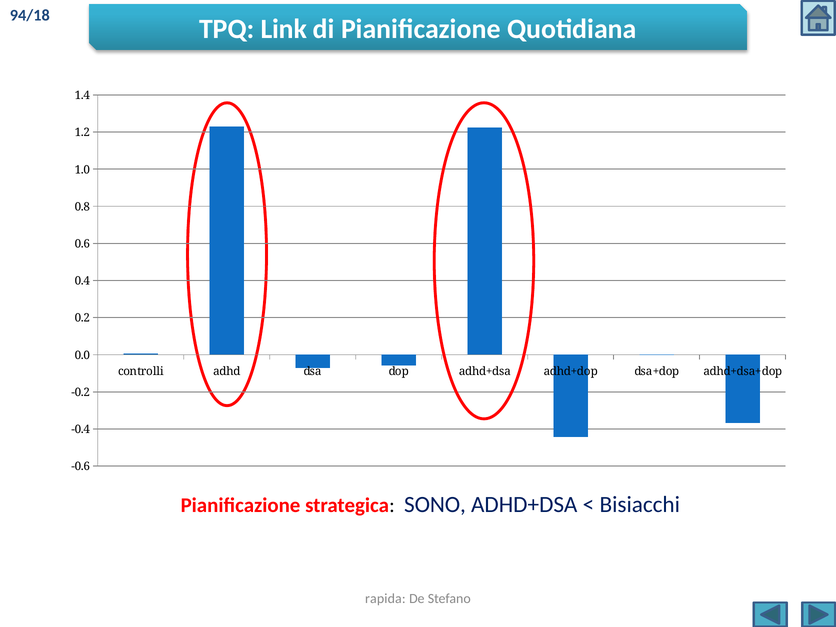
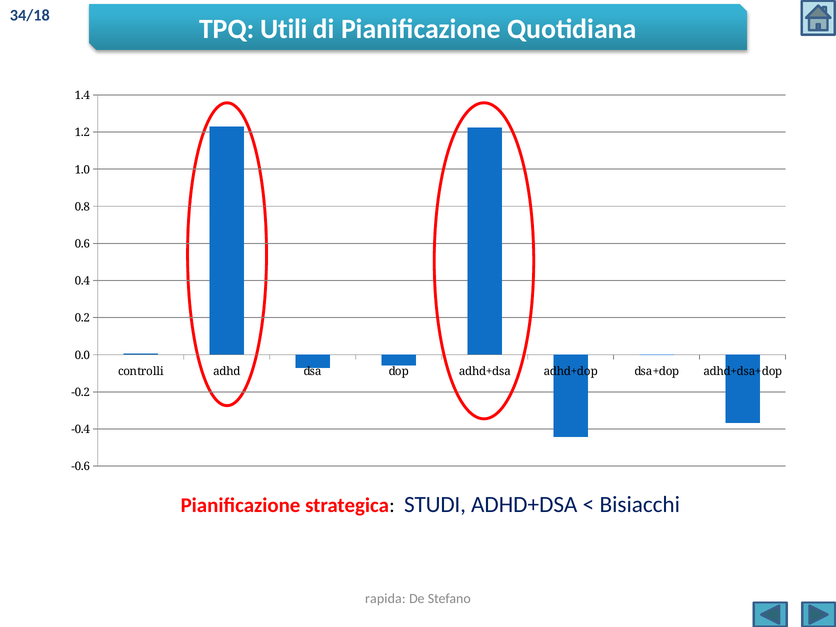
94/18: 94/18 -> 34/18 (30, 15)
Link: Link -> Utili (284, 29)
SONO: SONO -> STUDI (435, 504)
